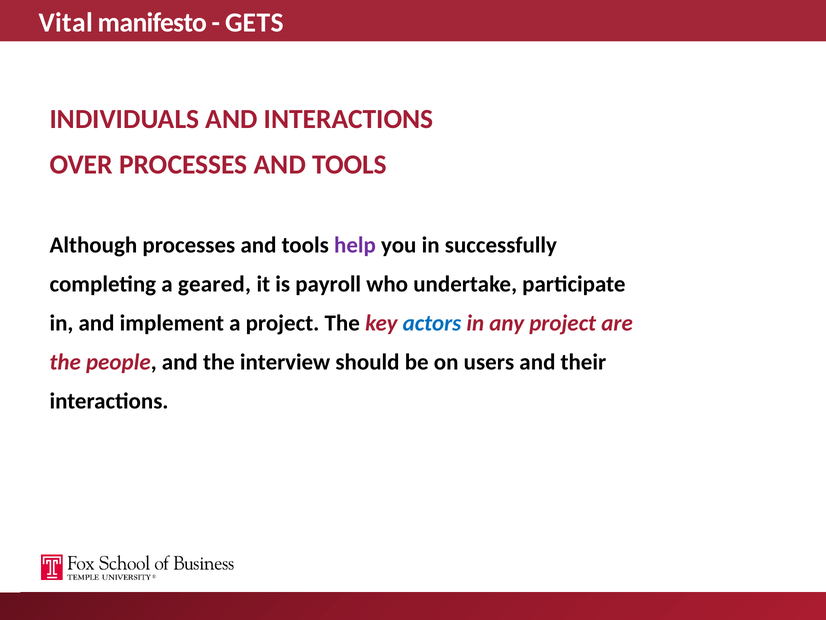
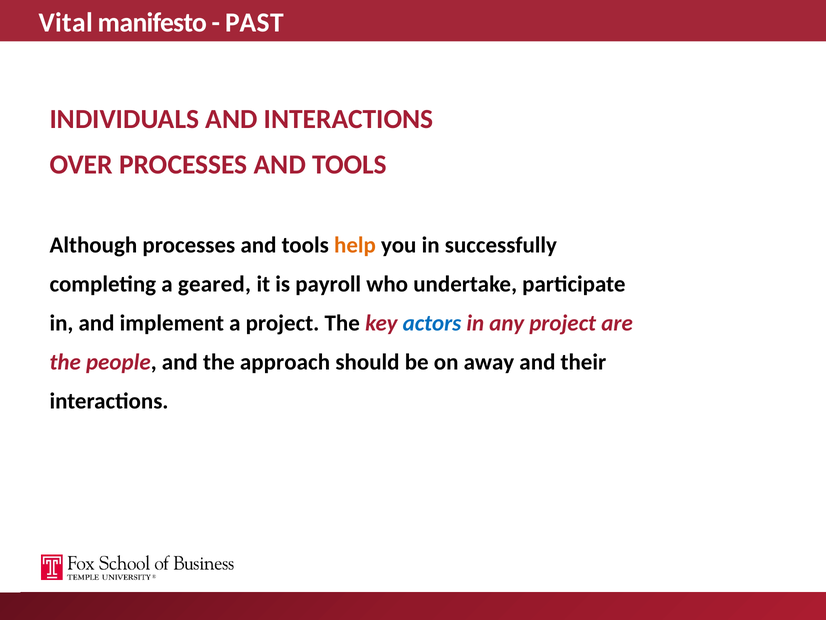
GETS: GETS -> PAST (254, 23)
help colour: purple -> orange (355, 245)
interview: interview -> approach (285, 362)
users: users -> away (489, 362)
